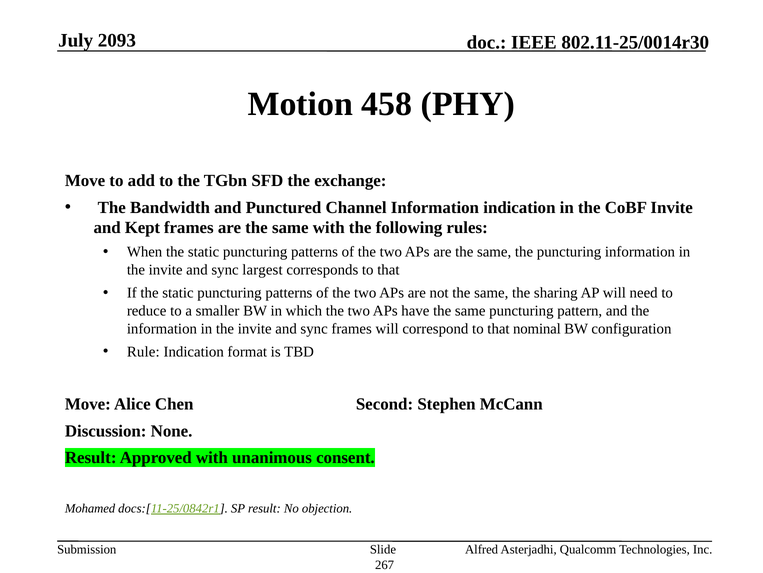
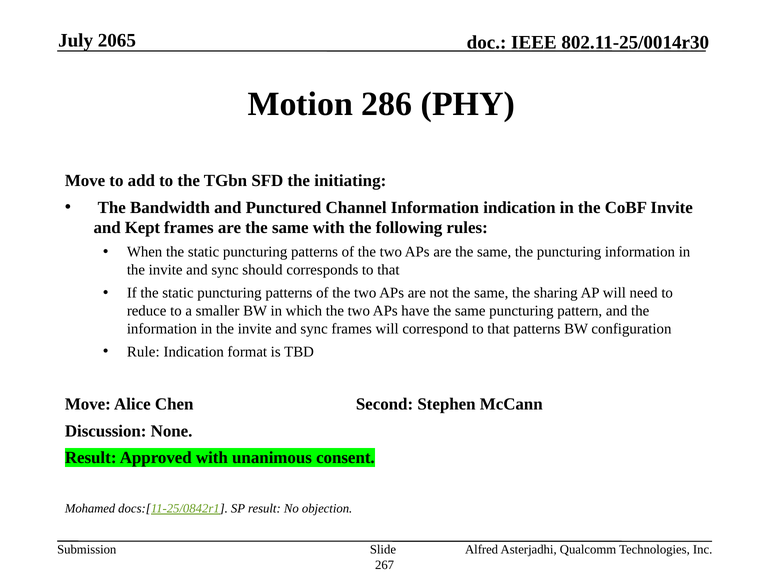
2093: 2093 -> 2065 (117, 40)
458: 458 -> 286 (387, 104)
exchange: exchange -> initiating (350, 181)
largest: largest -> should (262, 270)
that nominal: nominal -> patterns (537, 328)
